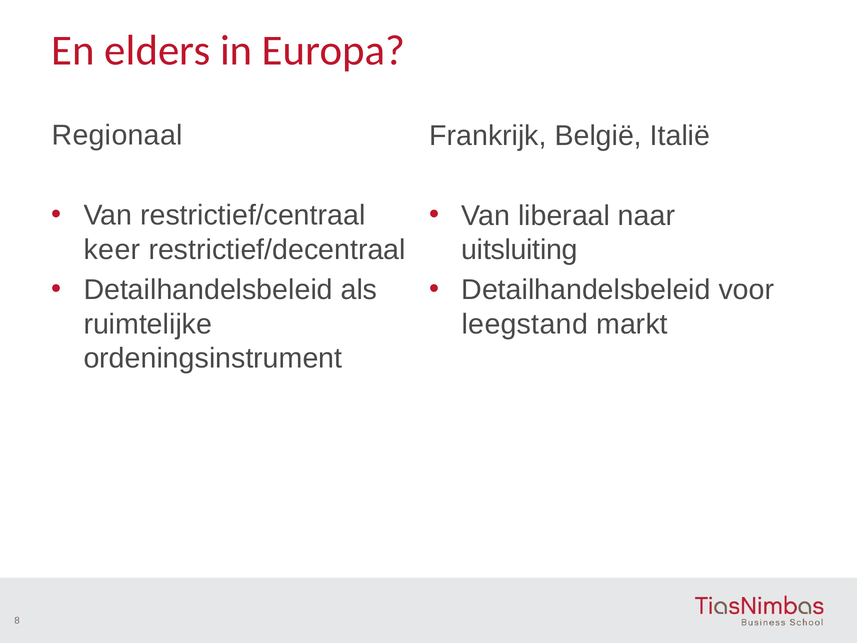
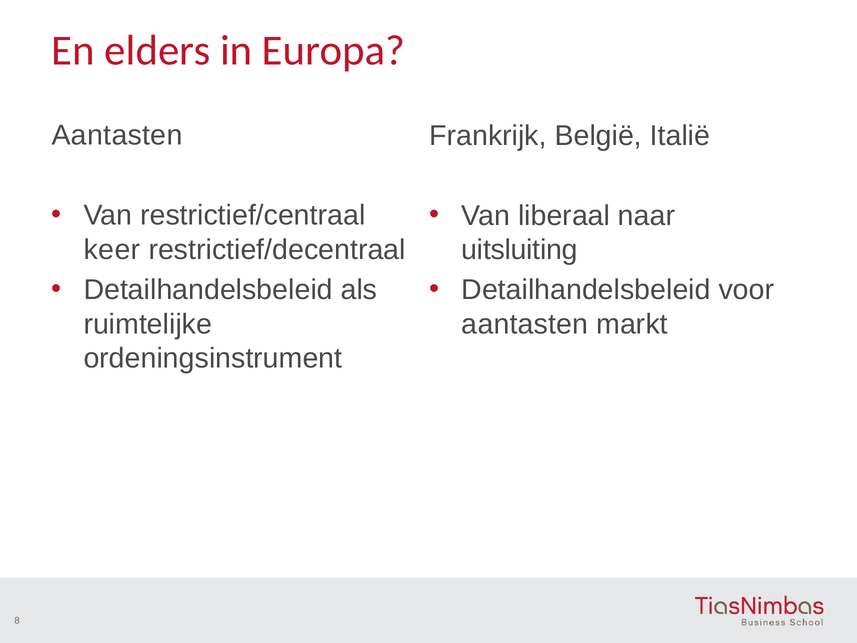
Regionaal: Regionaal -> Aantasten (117, 135)
leegstand: leegstand -> aantasten (525, 324)
